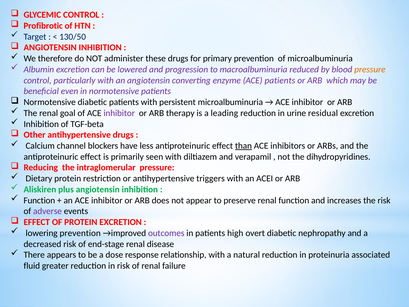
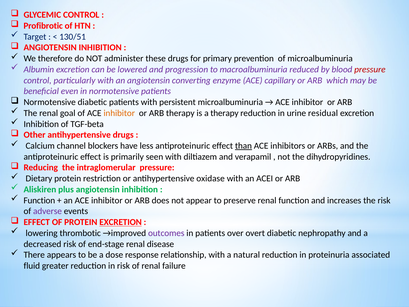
130/50: 130/50 -> 130/51 (73, 37)
pressure colour: orange -> red (370, 69)
ACE patients: patients -> capillary (280, 80)
inhibitor colour: purple -> orange (119, 113)
a leading: leading -> therapy (225, 113)
triggers: triggers -> oxidase (211, 178)
EXCRETION underline: none -> present (121, 222)
lowering prevention: prevention -> thrombotic (80, 233)
high: high -> over (235, 233)
